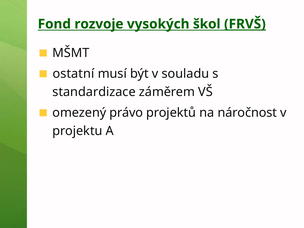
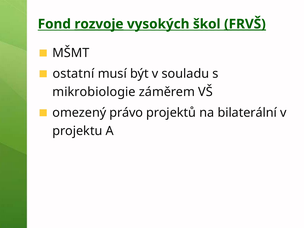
rozvoje underline: none -> present (99, 24)
standardizace: standardizace -> mikrobiologie (94, 92)
náročnost: náročnost -> bilaterální (247, 113)
